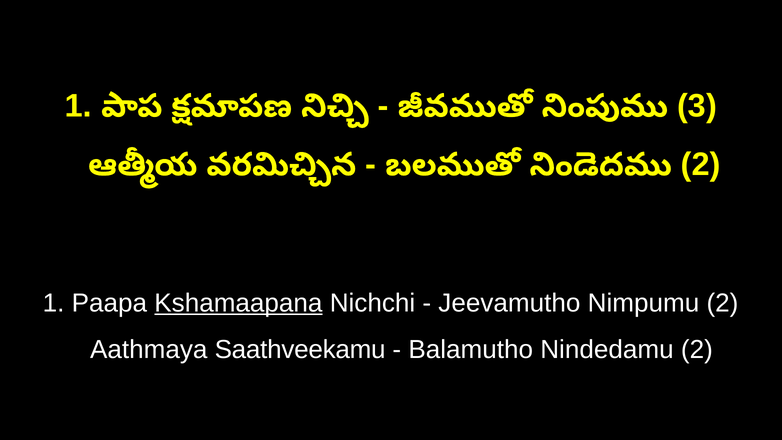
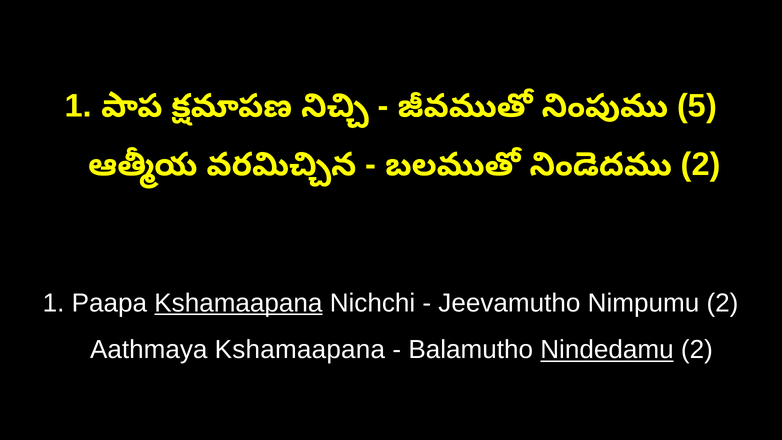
3: 3 -> 5 (697, 106)
Aathmaya Saathveekamu: Saathveekamu -> Kshamaapana (300, 350)
Nindedamu underline: none -> present (607, 350)
